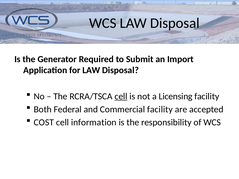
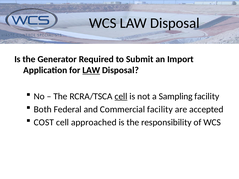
LAW underline: none -> present (91, 70)
Licensing: Licensing -> Sampling (176, 96)
information: information -> approached (94, 122)
